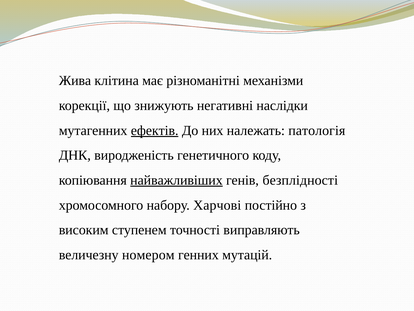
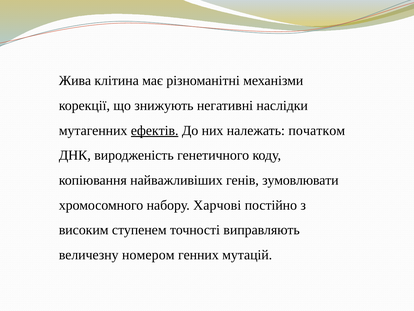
патологія: патологія -> початком (317, 130)
найважливіших underline: present -> none (176, 180)
безплідності: безплідності -> зумовлювати (300, 180)
